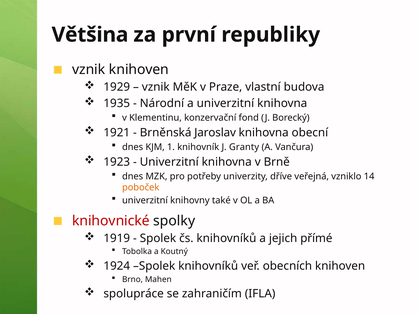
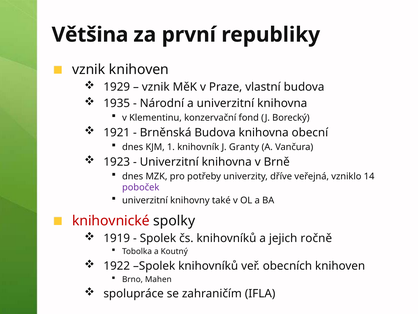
Brněnská Jaroslav: Jaroslav -> Budova (215, 132)
poboček colour: orange -> purple (141, 187)
přímé: přímé -> ročně (316, 238)
1924: 1924 -> 1922 (117, 266)
